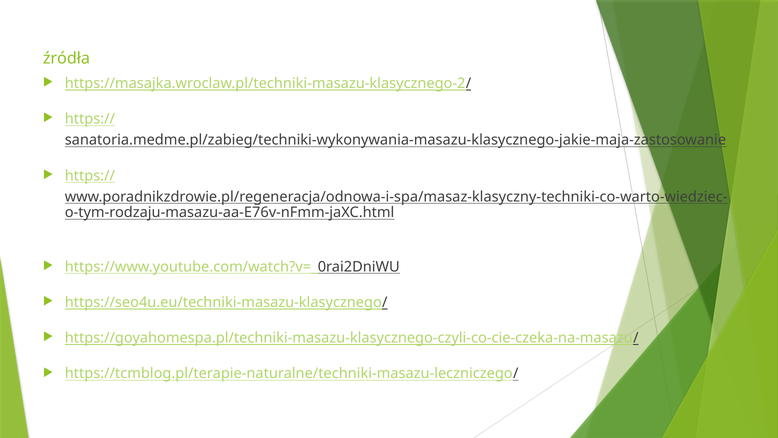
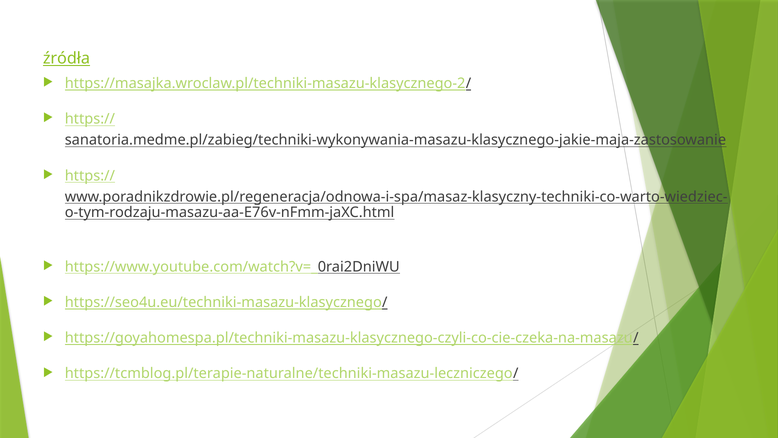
źródła underline: none -> present (66, 59)
